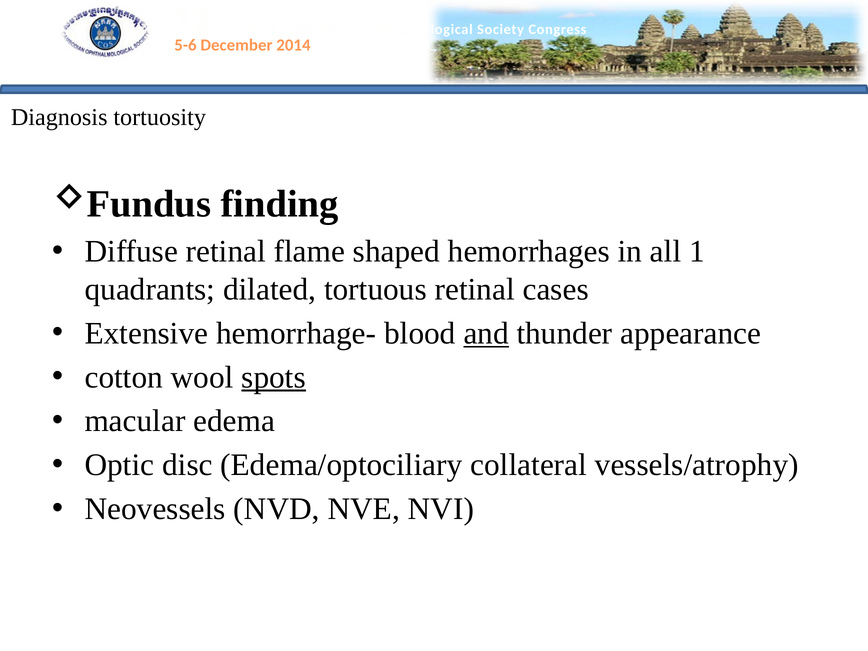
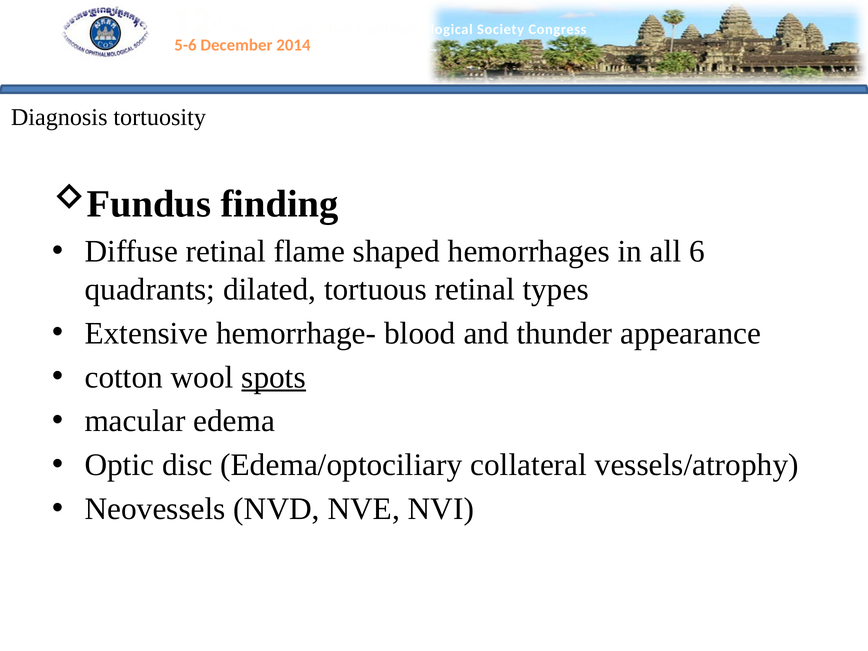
1: 1 -> 6 (697, 252)
cases: cases -> types (556, 289)
and underline: present -> none (486, 333)
